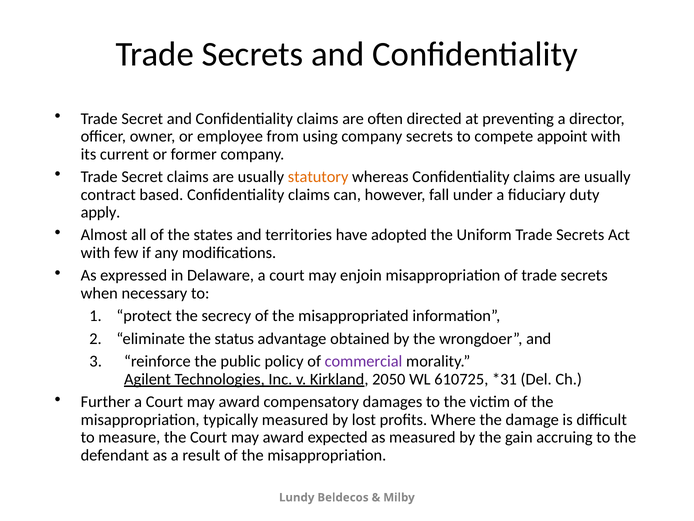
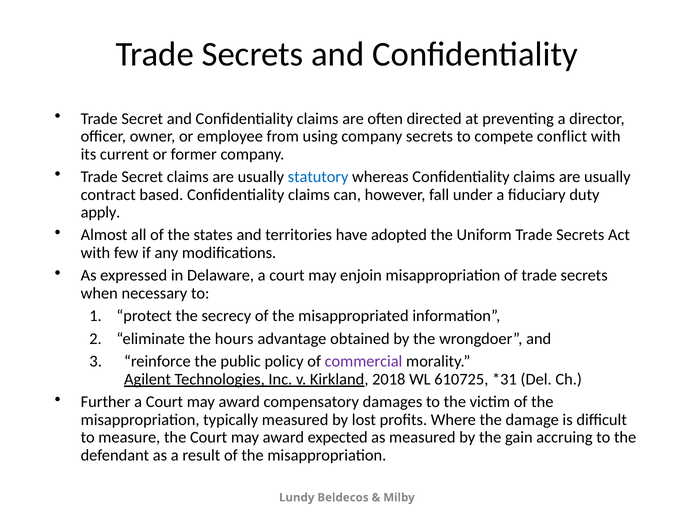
appoint: appoint -> conflict (562, 136)
statutory colour: orange -> blue (318, 177)
status: status -> hours (234, 338)
2050: 2050 -> 2018 (389, 379)
